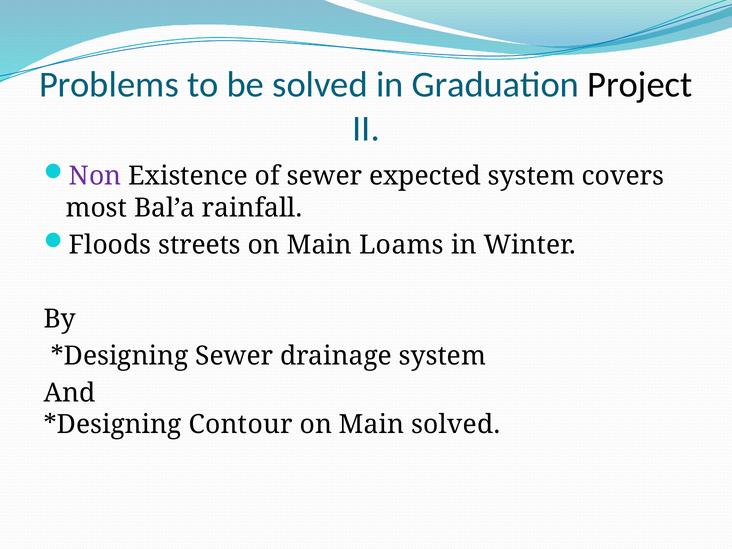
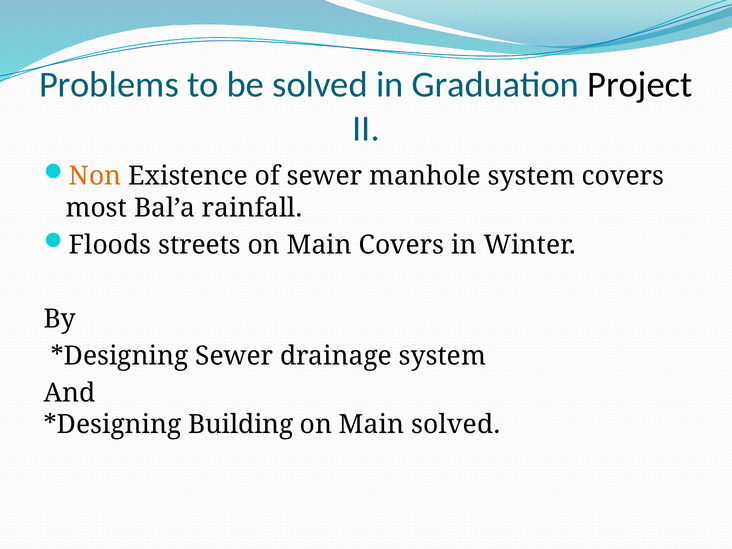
Non colour: purple -> orange (95, 176)
expected: expected -> manhole (425, 176)
Main Loams: Loams -> Covers (402, 245)
Contour: Contour -> Building (241, 425)
